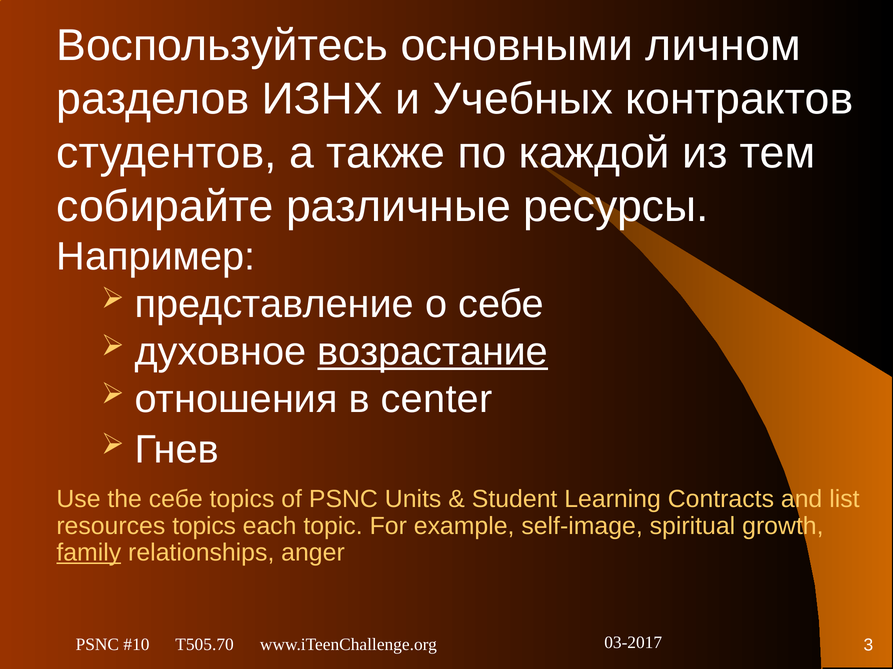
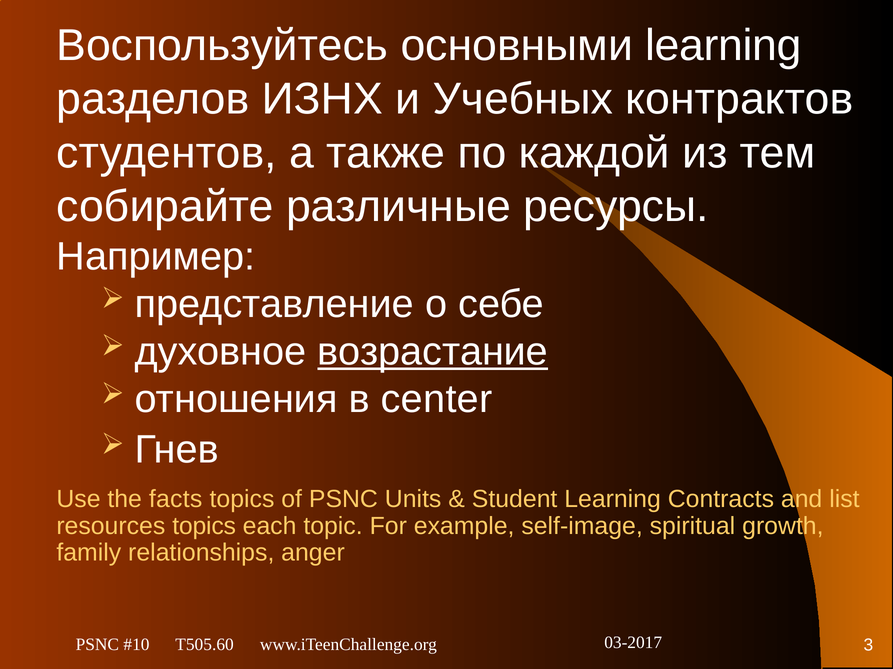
основными личном: личном -> learning (724, 46)
the себе: себе -> facts (176, 500)
family underline: present -> none (89, 553)
T505.70: T505.70 -> T505.60 (205, 645)
